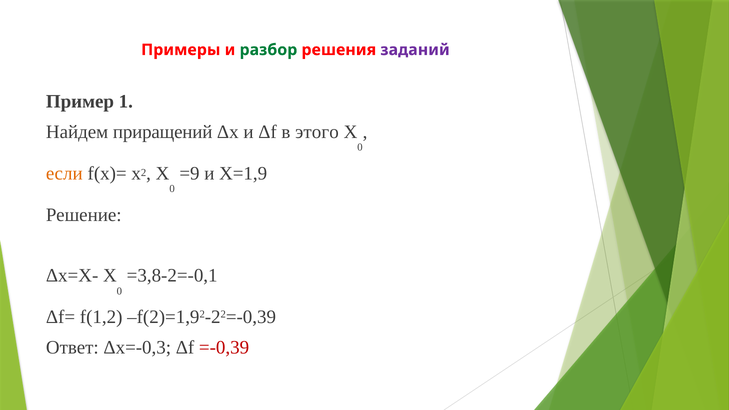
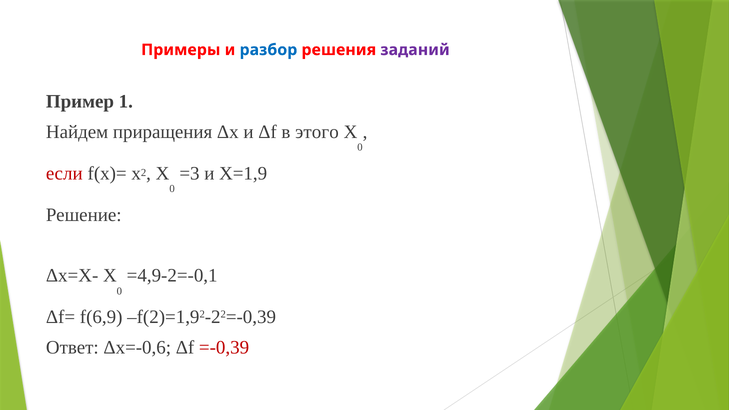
разбор colour: green -> blue (268, 50)
приращений: приращений -> приращения (163, 132)
если colour: orange -> red (64, 173)
=9: =9 -> =3 (189, 173)
=3,8-2=-0,1: =3,8-2=-0,1 -> =4,9-2=-0,1 (172, 276)
f(1,2: f(1,2 -> f(6,9 (101, 317)
Δx=-0,3: Δx=-0,3 -> Δx=-0,6 (137, 347)
